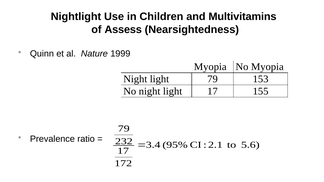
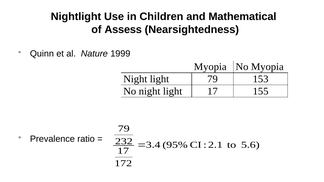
Multivitamins: Multivitamins -> Mathematical (242, 17)
